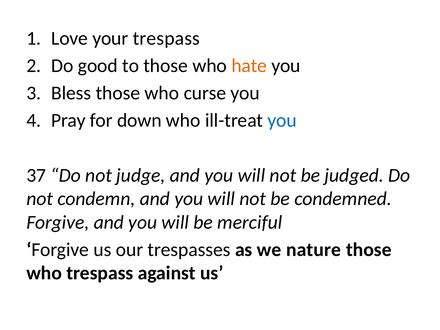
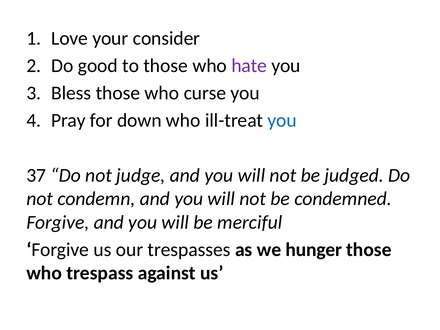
your trespass: trespass -> consider (166, 38)
hate colour: orange -> purple (249, 66)
nature: nature -> hunger (314, 250)
